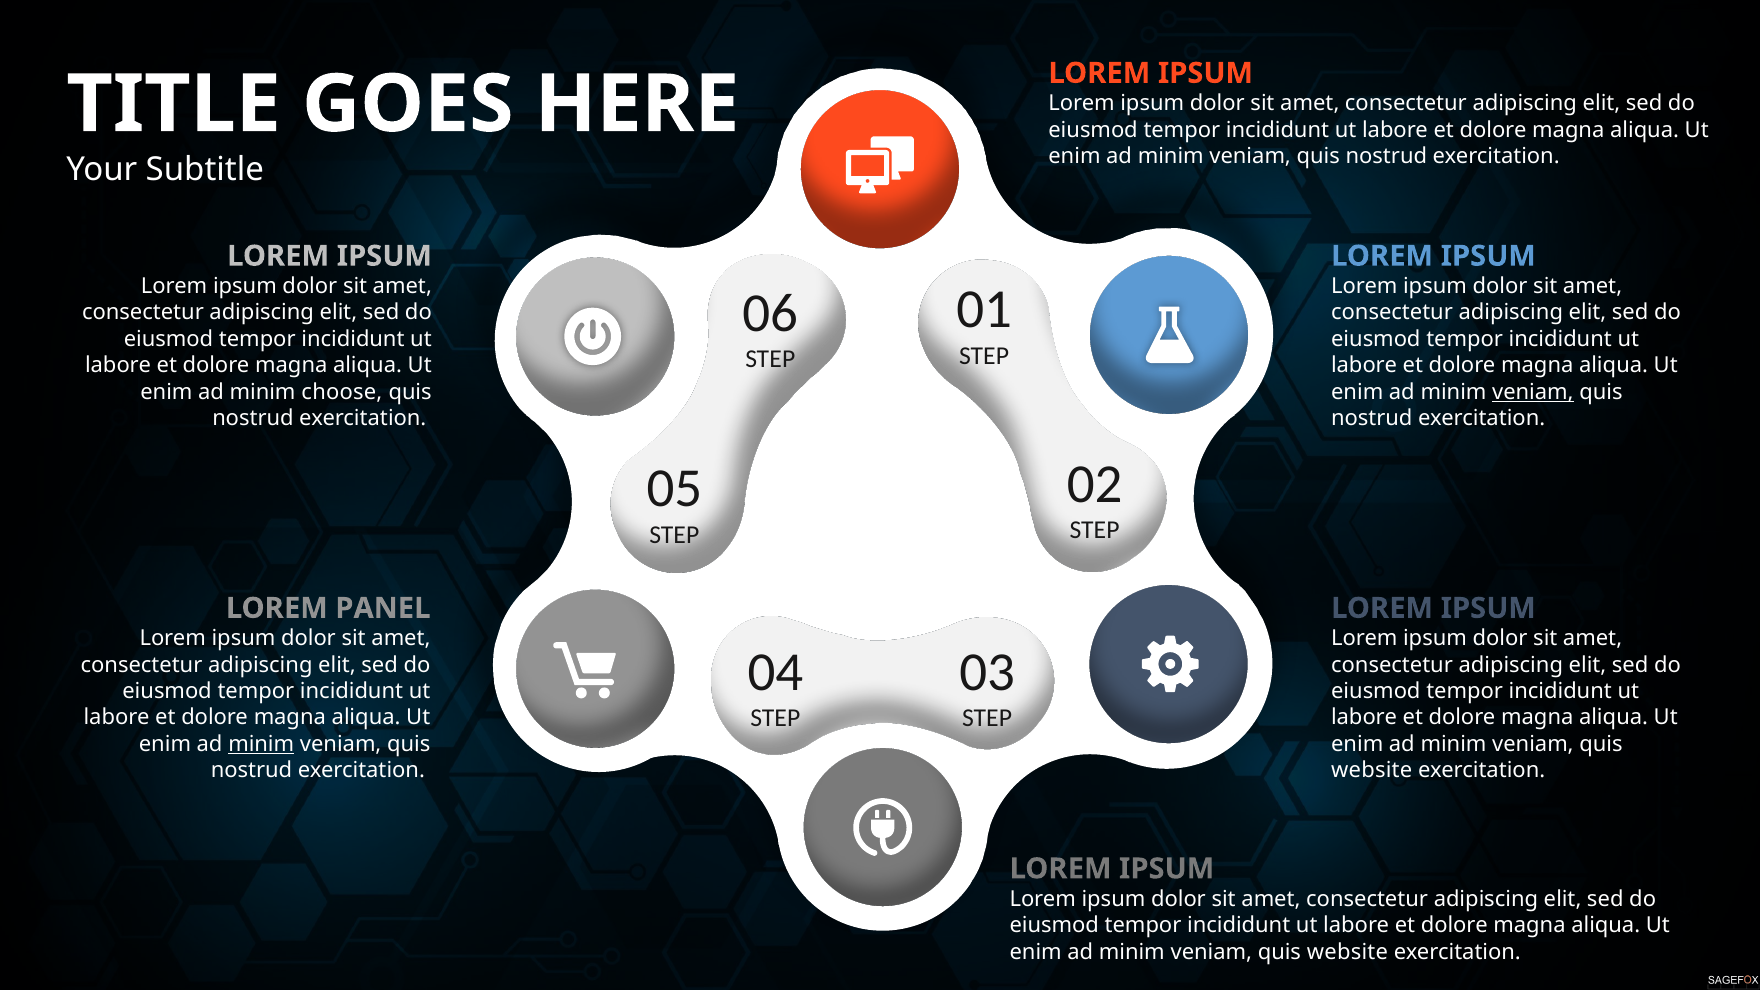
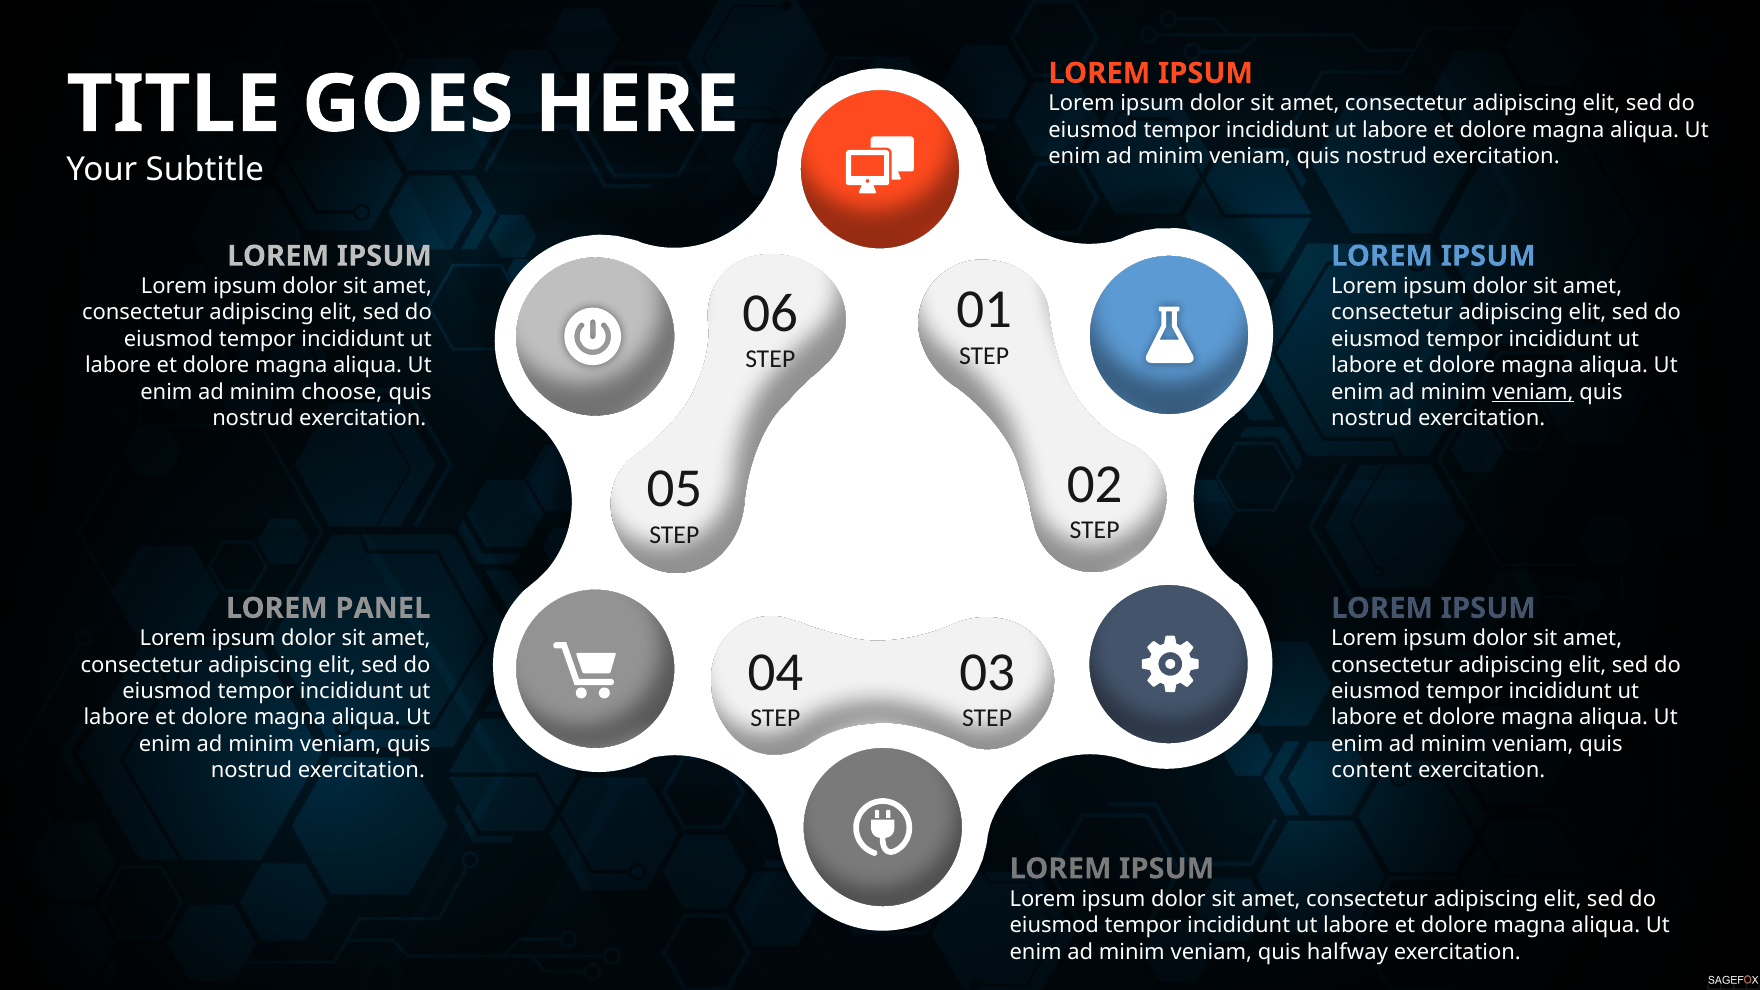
minim underline: present -> none (261, 744)
website: website -> content (1372, 770)
website: website -> halfway (1347, 952)
